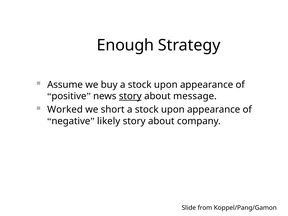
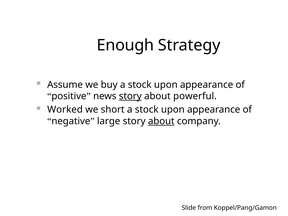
message: message -> powerful (195, 96)
likely: likely -> large (109, 121)
about underline: none -> present (161, 121)
